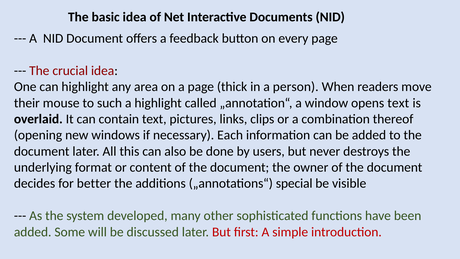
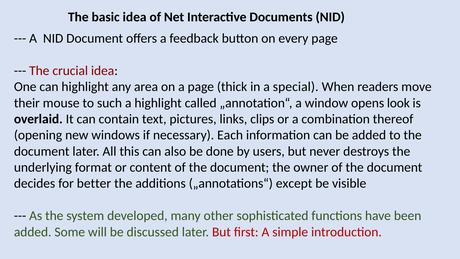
person: person -> special (296, 87)
opens text: text -> look (398, 103)
special: special -> except (294, 183)
